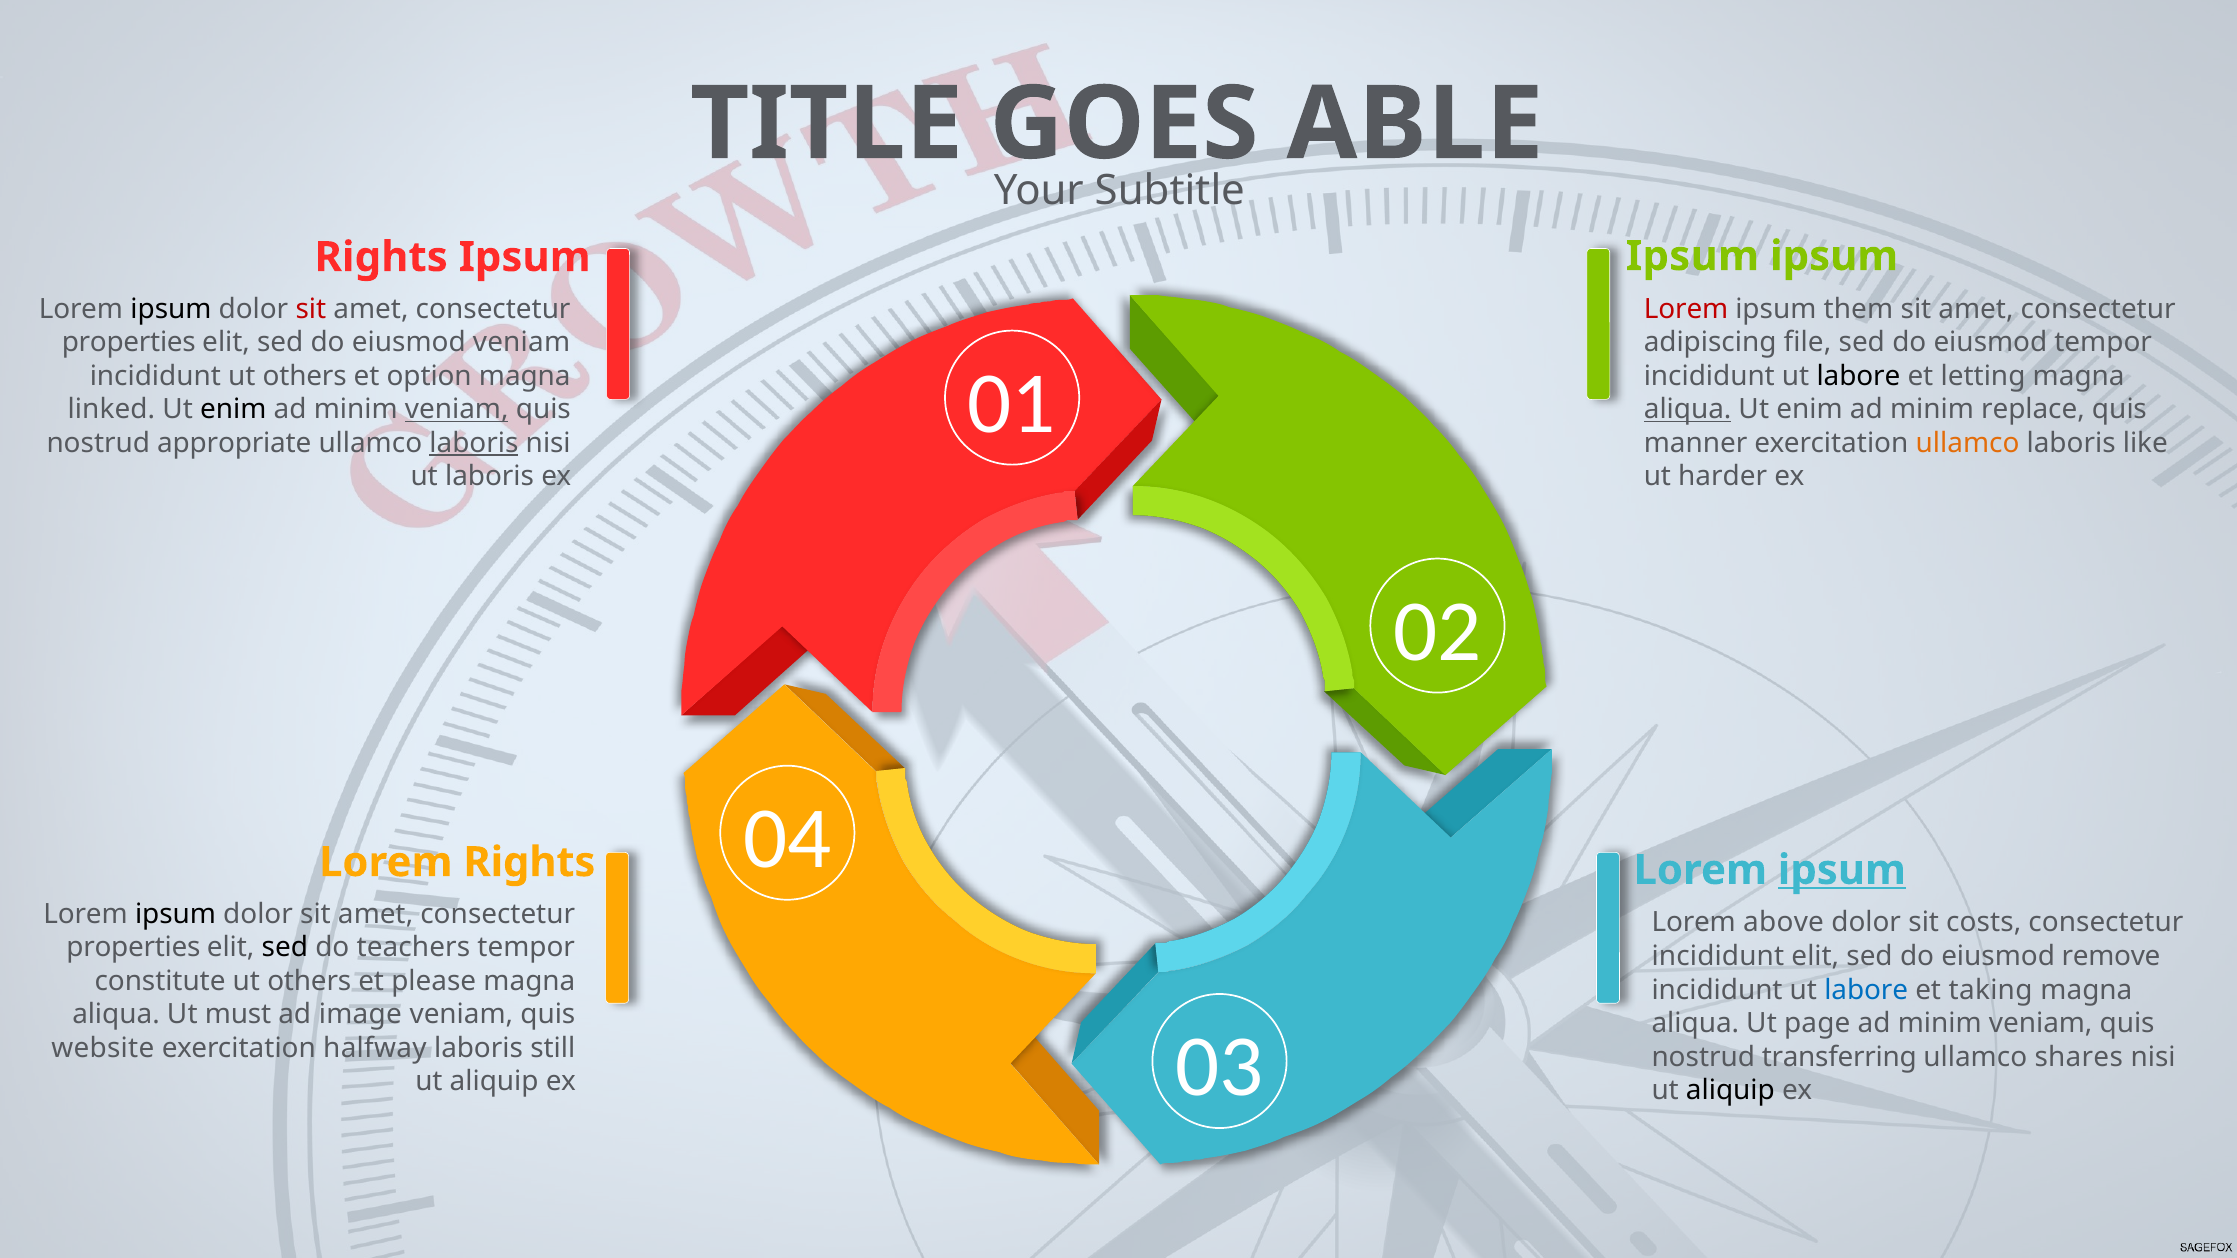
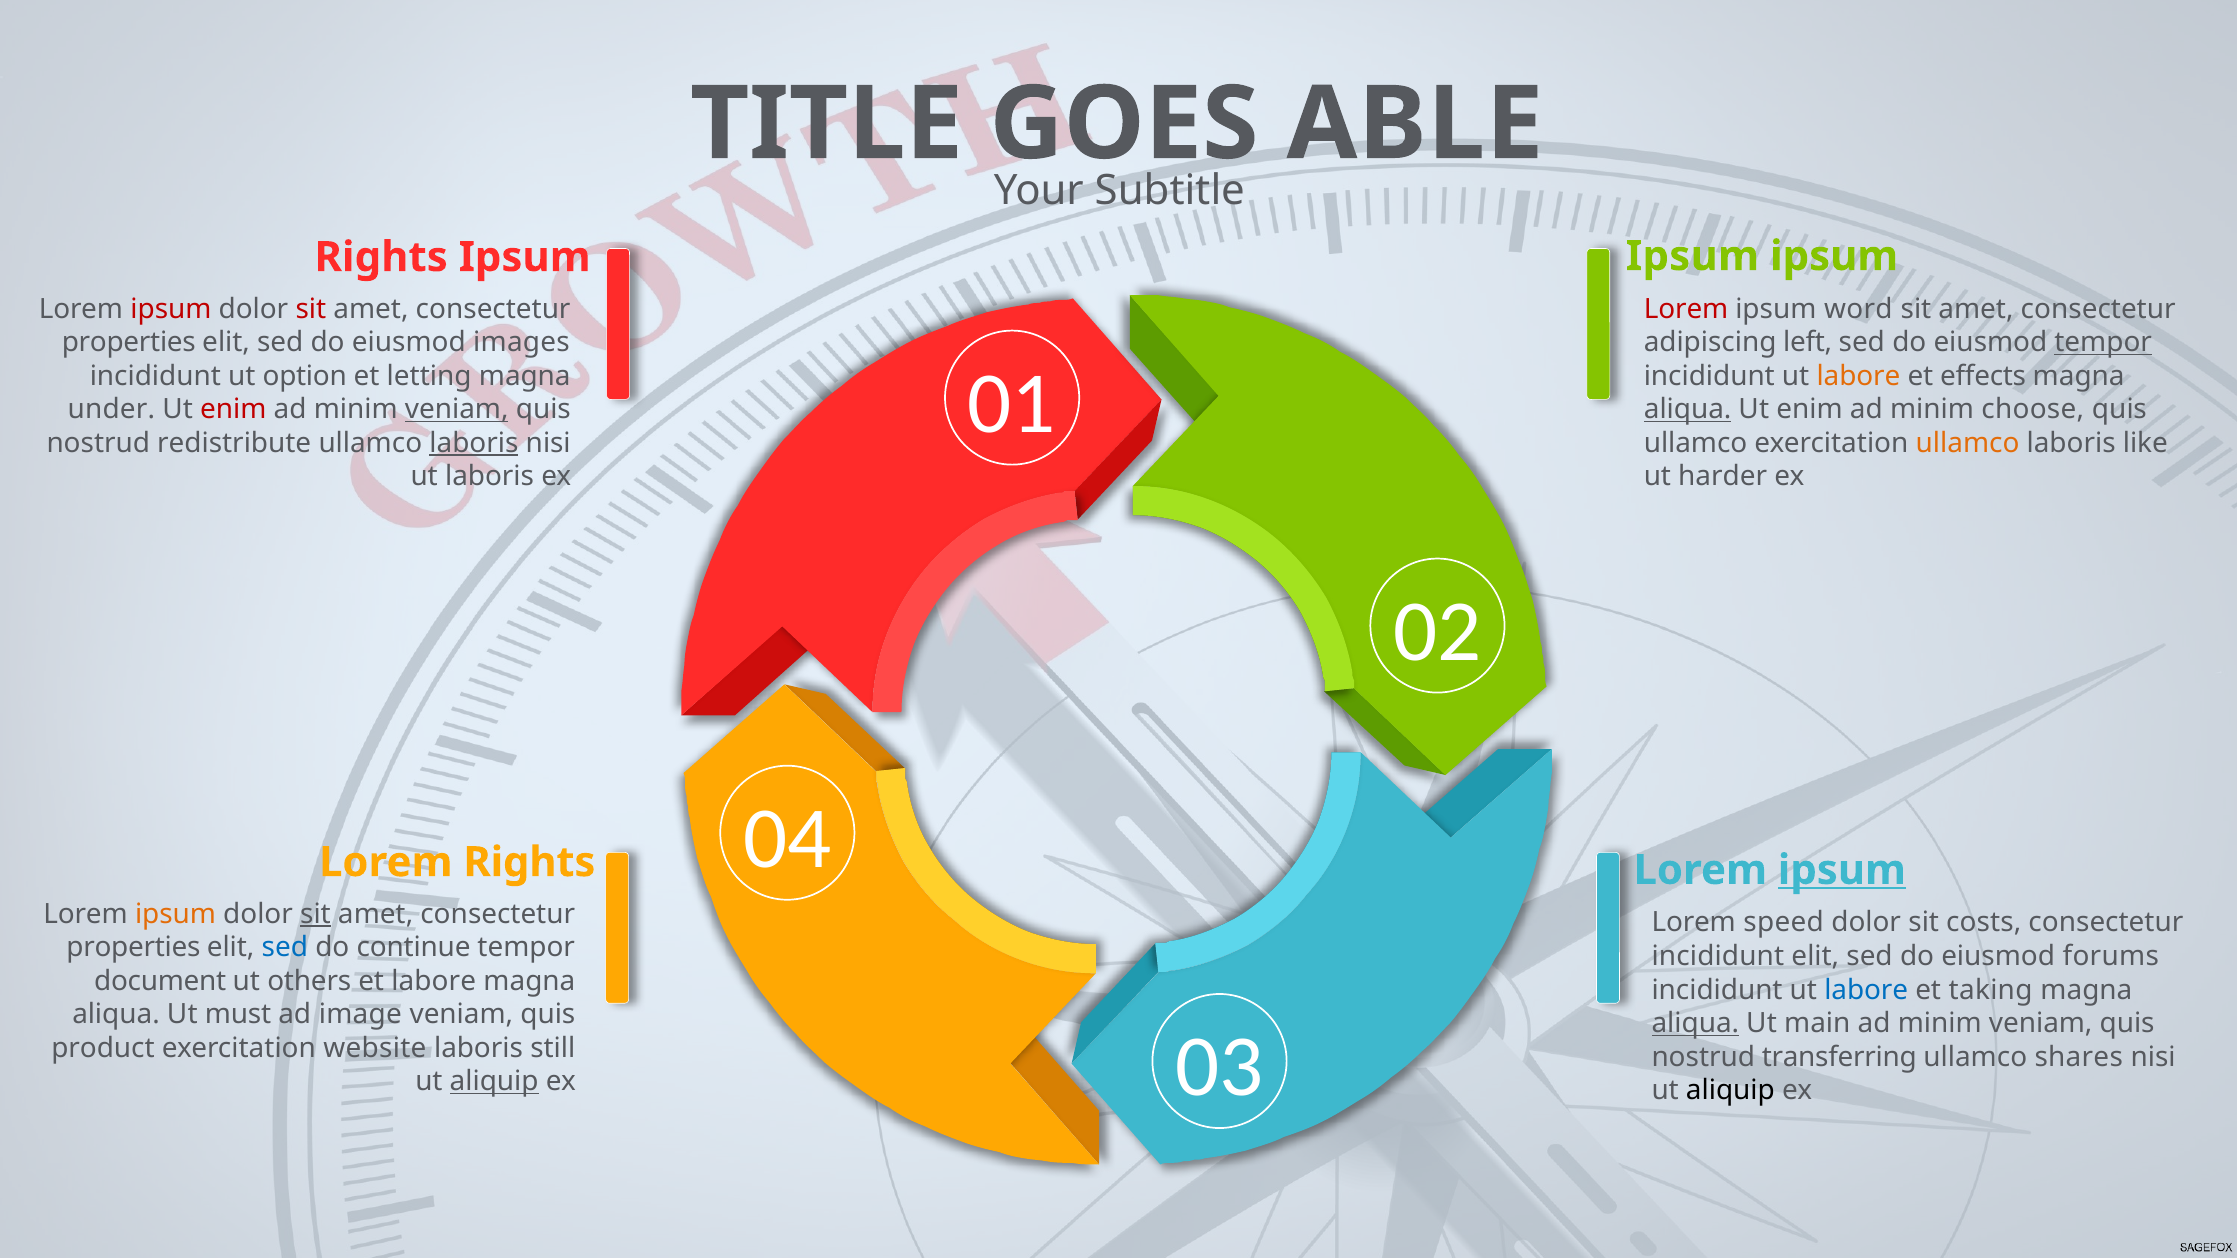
ipsum colour: black -> red (171, 309)
them: them -> word (1858, 309)
eiusmod veniam: veniam -> images (521, 343)
file: file -> left (1808, 343)
tempor underline: none -> present (2103, 343)
incididunt ut others: others -> option (305, 376)
option: option -> letting (429, 376)
labore colour: black -> orange (1858, 376)
letting: letting -> effects (1983, 376)
linked: linked -> under (111, 410)
enim colour: black -> red (233, 410)
replace: replace -> choose (2033, 410)
appropriate: appropriate -> redistribute (234, 443)
manner: manner -> ullamco (1696, 443)
ipsum colour: black -> orange (176, 914)
sit underline: none -> present (315, 914)
above: above -> speed (1784, 923)
sed colour: black -> blue (285, 948)
teachers: teachers -> continue (414, 948)
remove: remove -> forums (2111, 957)
constitute: constitute -> document (160, 981)
et please: please -> labore (434, 981)
aliqua underline: none -> present (1695, 1024)
page: page -> main (1817, 1024)
website: website -> product (103, 1048)
halfway: halfway -> website (375, 1048)
aliquip underline: none -> present (494, 1082)
